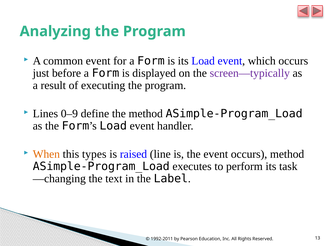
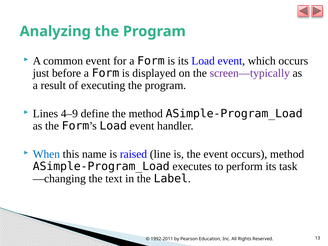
0–9: 0–9 -> 4–9 (69, 114)
When colour: orange -> blue (46, 154)
types: types -> name (94, 154)
